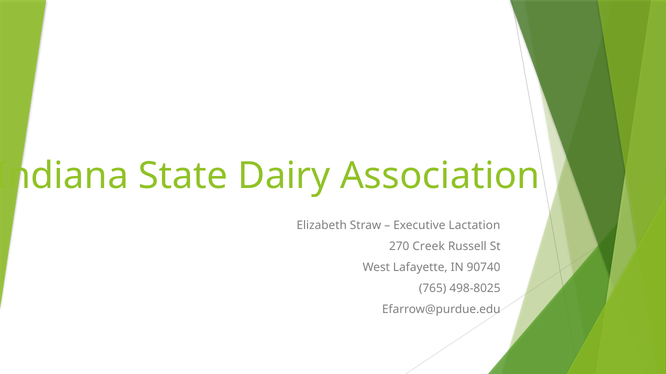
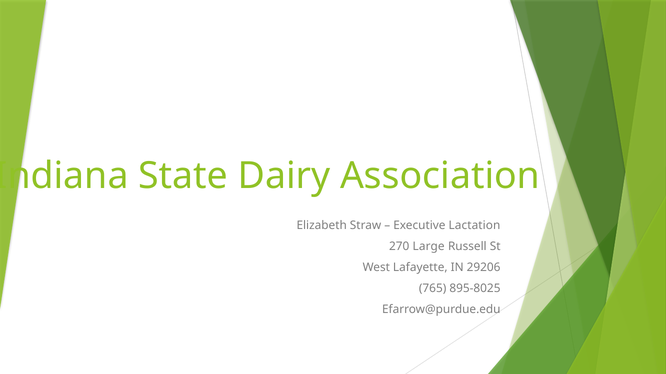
Creek: Creek -> Large (429, 247)
90740: 90740 -> 29206 (484, 268)
498-8025: 498-8025 -> 895-8025 (475, 289)
